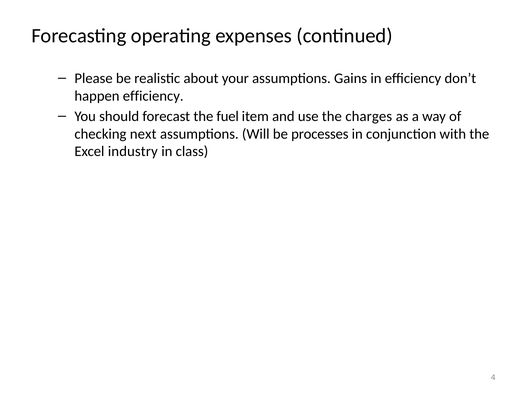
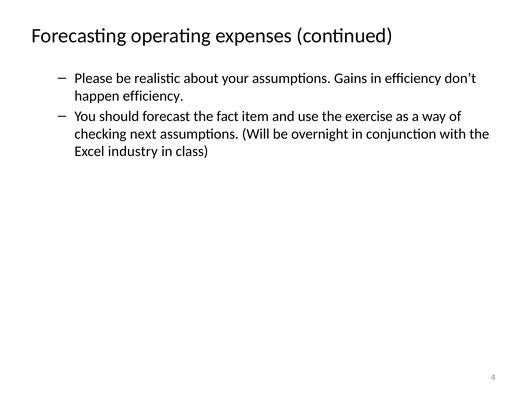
fuel: fuel -> fact (228, 116)
charges: charges -> exercise (369, 116)
processes: processes -> overnight (320, 134)
